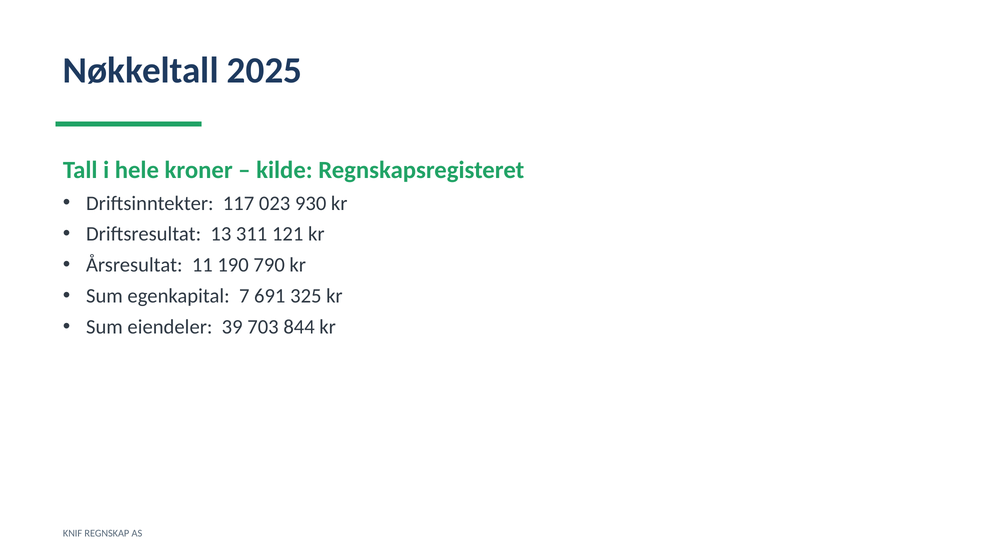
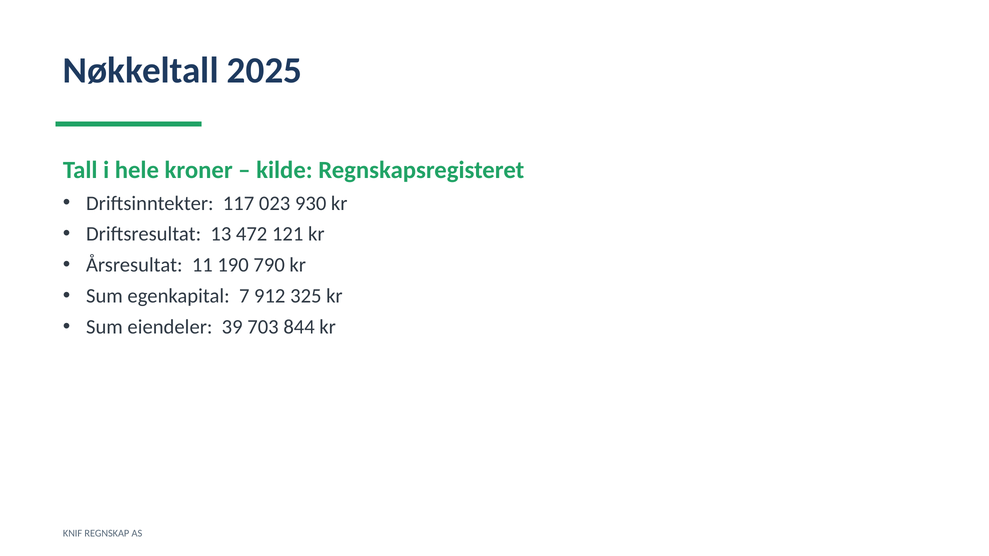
311: 311 -> 472 (252, 234)
691: 691 -> 912 (270, 296)
